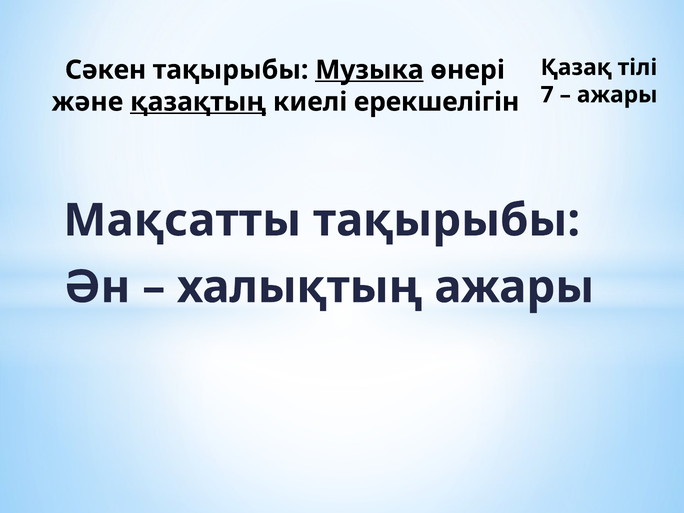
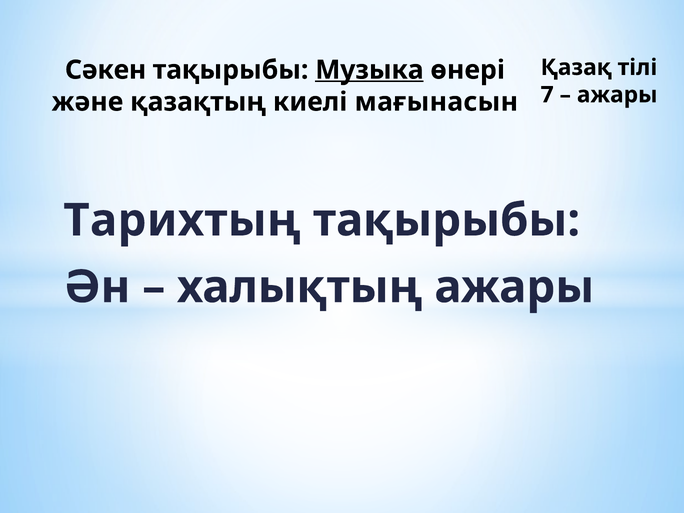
қазақтың underline: present -> none (198, 102)
ерекшелігін: ерекшелігін -> мағынасын (436, 102)
Мақсатты: Мақсатты -> Тарихтың (182, 220)
